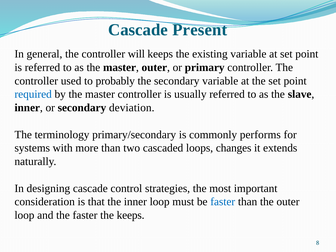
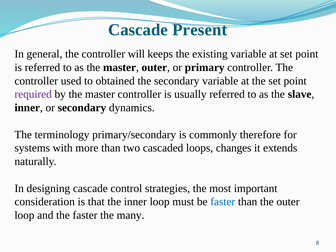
probably: probably -> obtained (115, 81)
required colour: blue -> purple (33, 94)
deviation: deviation -> dynamics (132, 108)
performs: performs -> therefore (260, 135)
the keeps: keeps -> many (131, 215)
